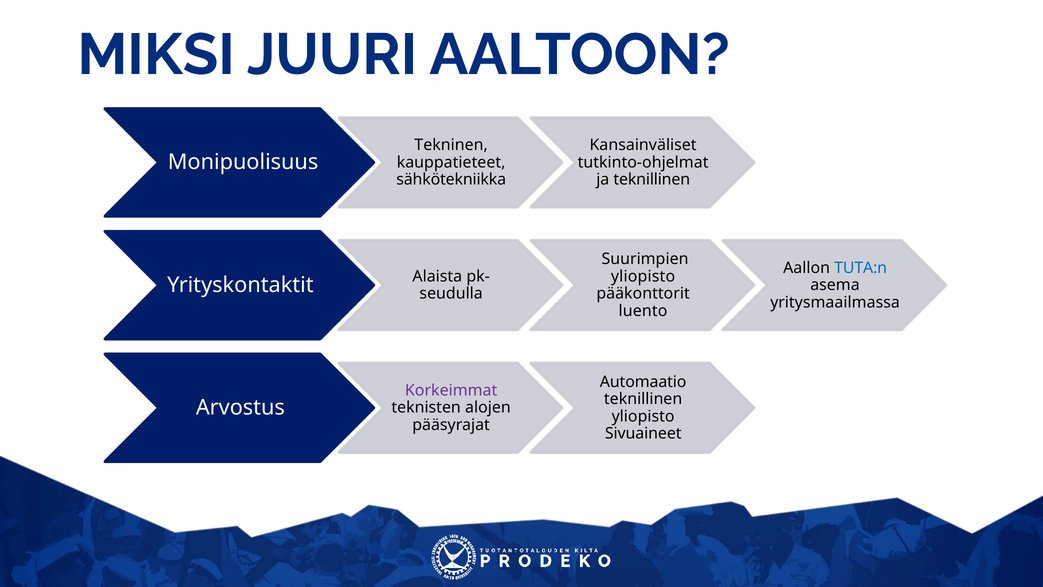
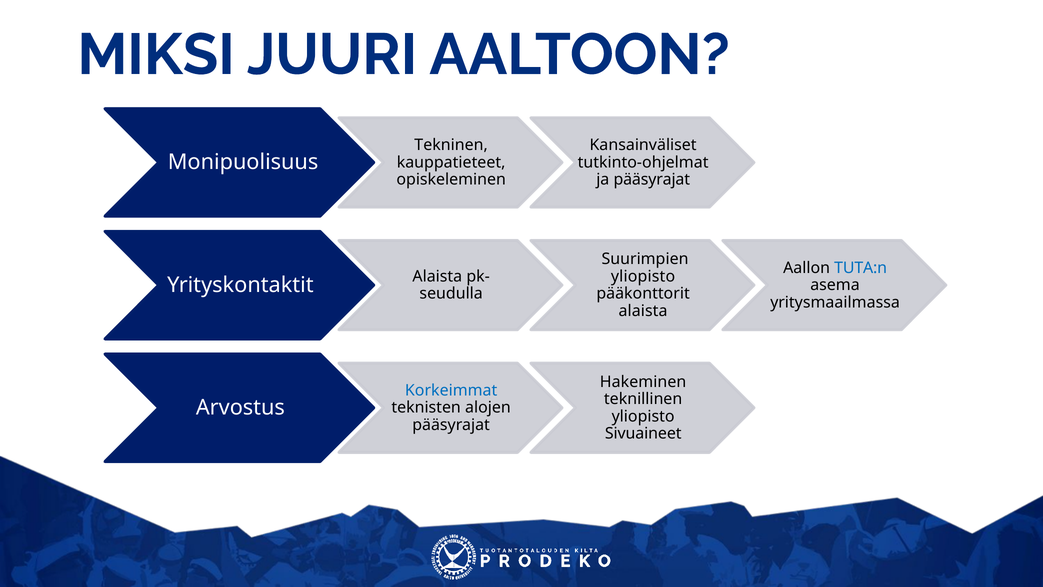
sähkötekniikka: sähkötekniikka -> opiskeleminen (451, 179)
ja teknillinen: teknillinen -> pääsyrajat (652, 179)
luento: luento -> alaista (643, 311)
Automaatio: Automaatio -> Hakeminen (643, 382)
Korkeimmat colour: purple -> blue (451, 390)
